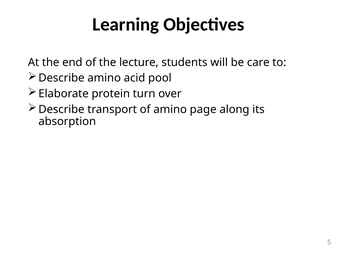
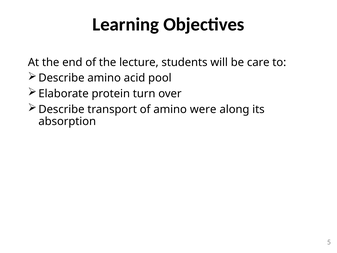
page: page -> were (203, 109)
